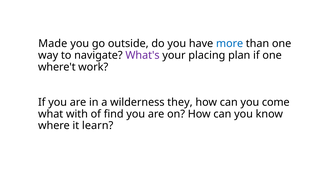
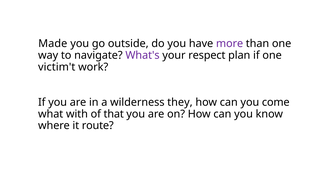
more colour: blue -> purple (230, 43)
placing: placing -> respect (207, 55)
where't: where't -> victim't (57, 67)
find: find -> that (114, 114)
learn: learn -> route (98, 125)
